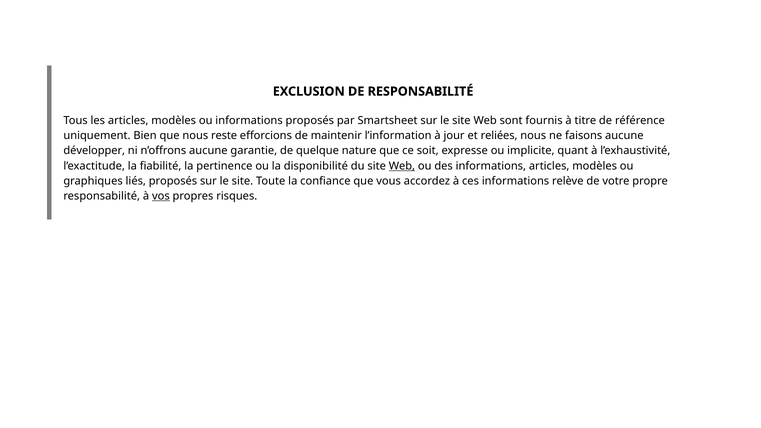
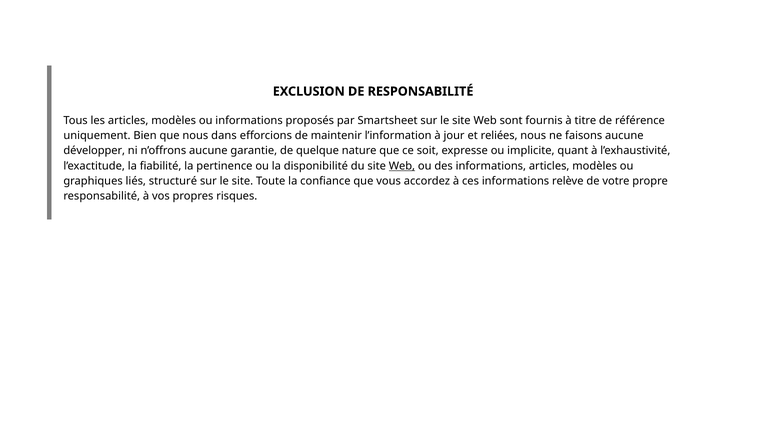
reste: reste -> dans (224, 136)
liés proposés: proposés -> structuré (173, 181)
vos underline: present -> none (161, 196)
